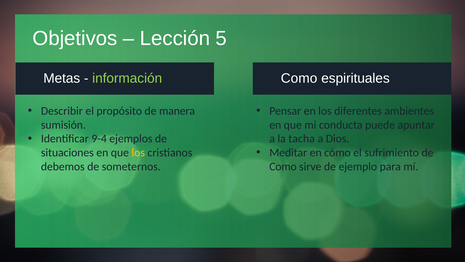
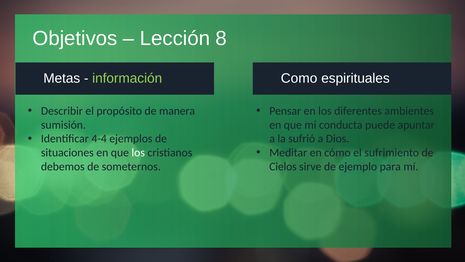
5: 5 -> 8 (221, 38)
9-4: 9-4 -> 4-4 (99, 139)
tacha: tacha -> sufrió (302, 139)
los colour: yellow -> white (138, 153)
Como: Como -> Cielos (283, 166)
